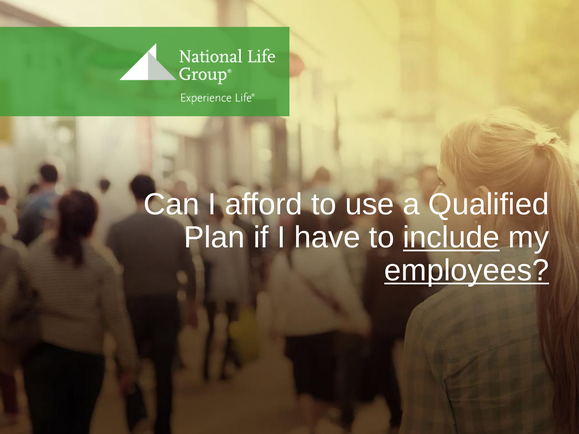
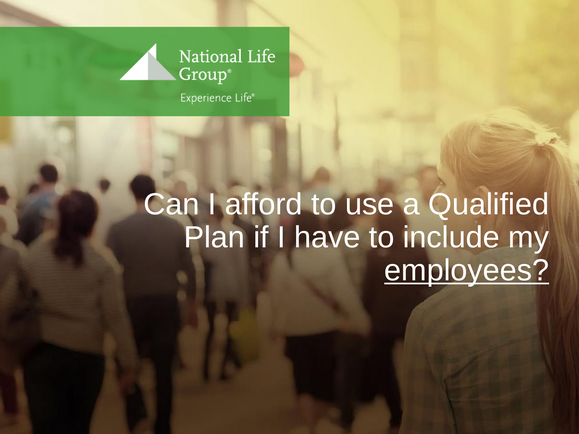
include underline: present -> none (451, 237)
